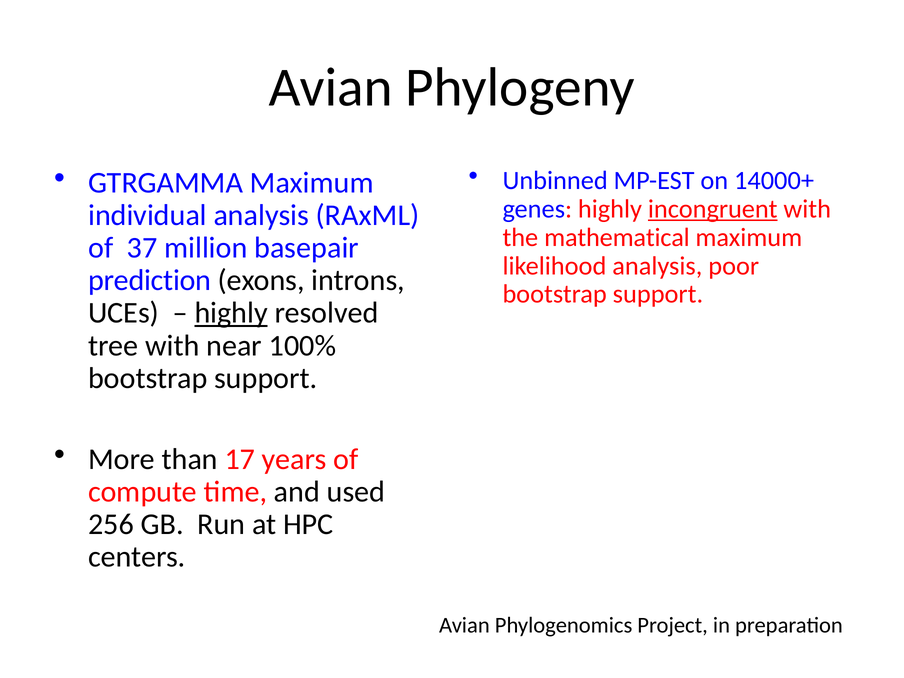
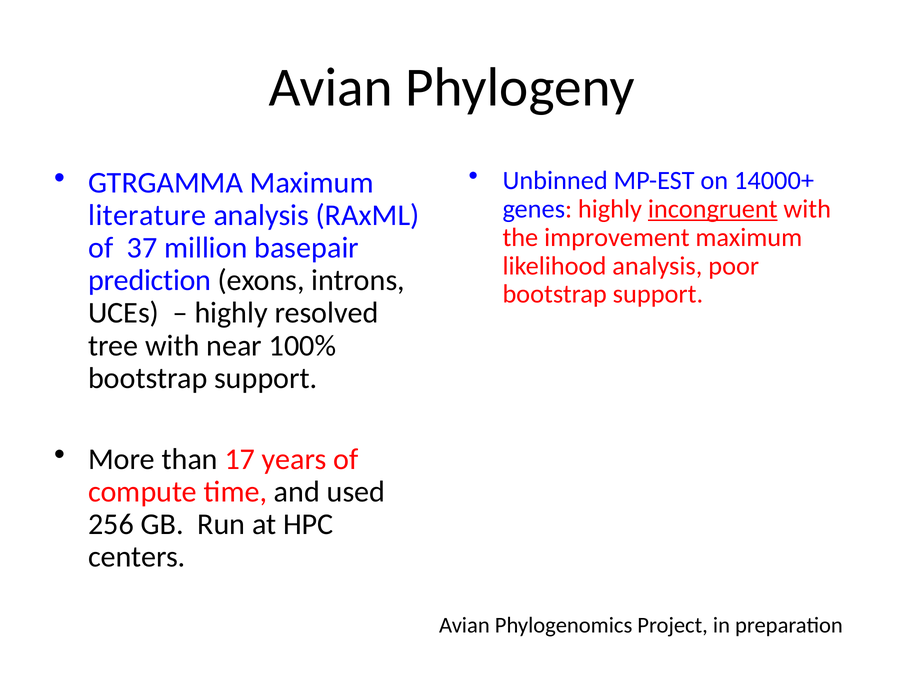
individual: individual -> literature (147, 215)
mathematical: mathematical -> improvement (617, 237)
highly underline: present -> none (231, 313)
